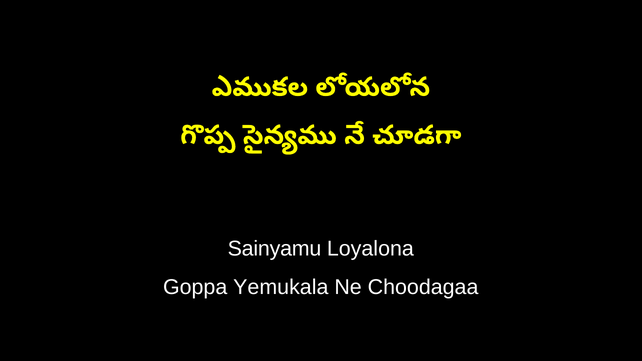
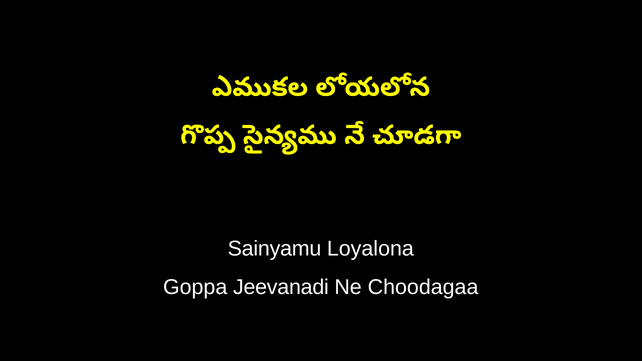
Yemukala: Yemukala -> Jeevanadi (281, 287)
